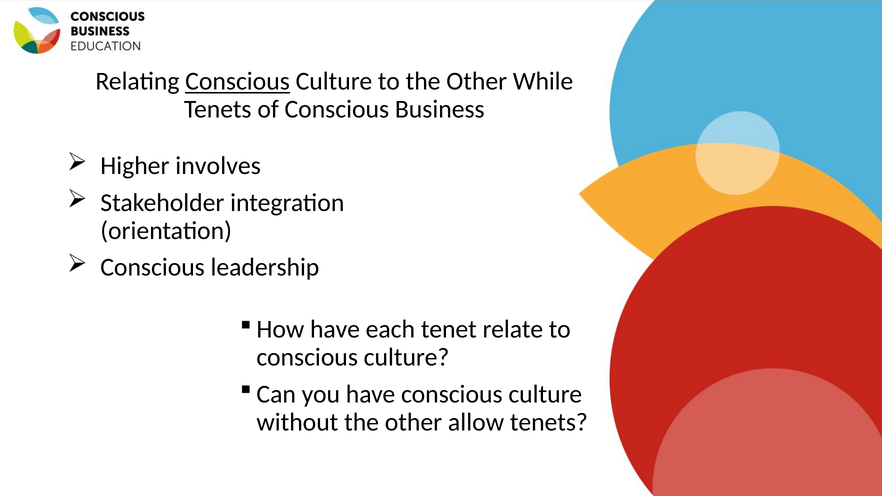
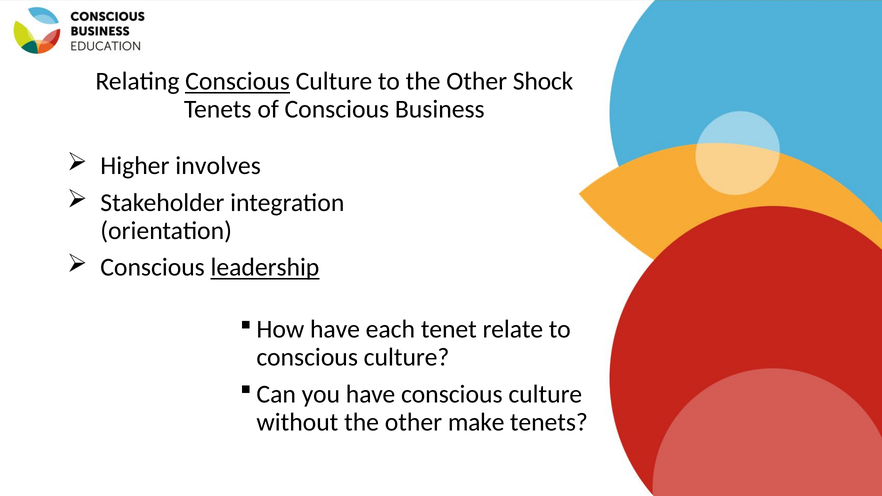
While: While -> Shock (543, 82)
leadership underline: none -> present (265, 268)
allow: allow -> make (476, 422)
